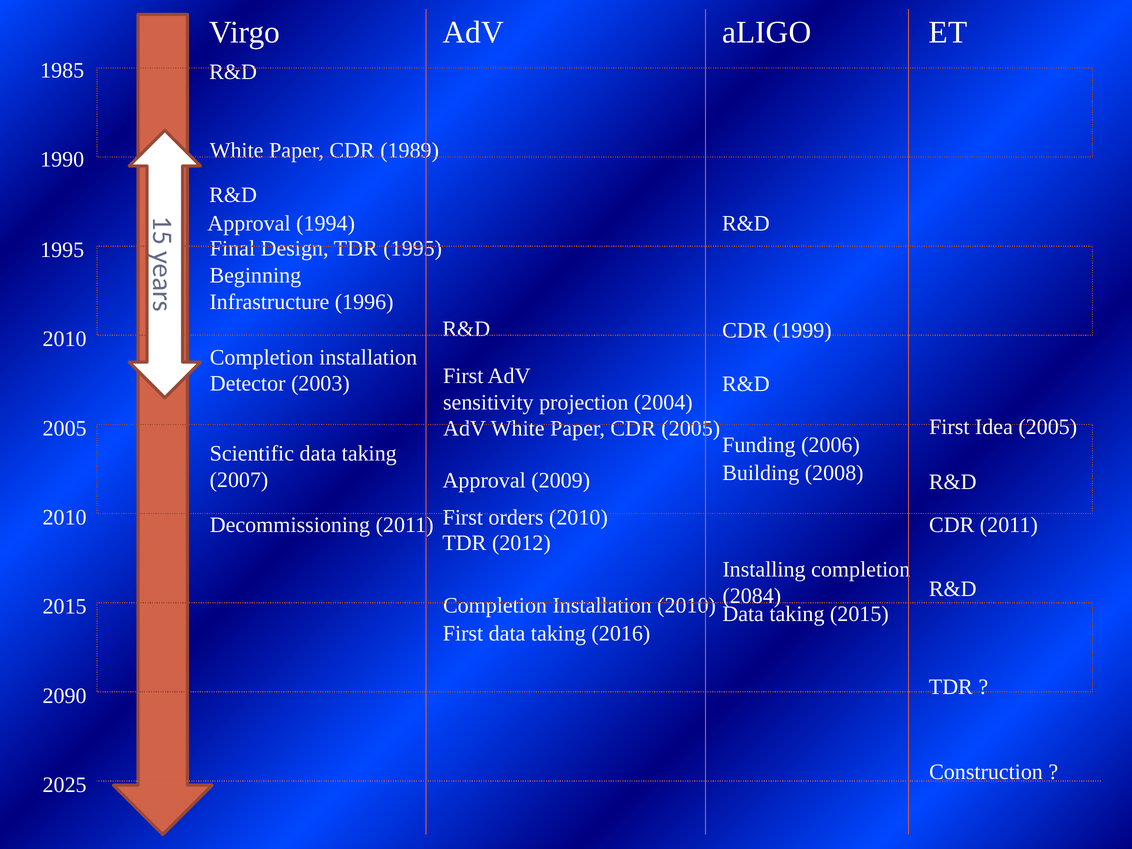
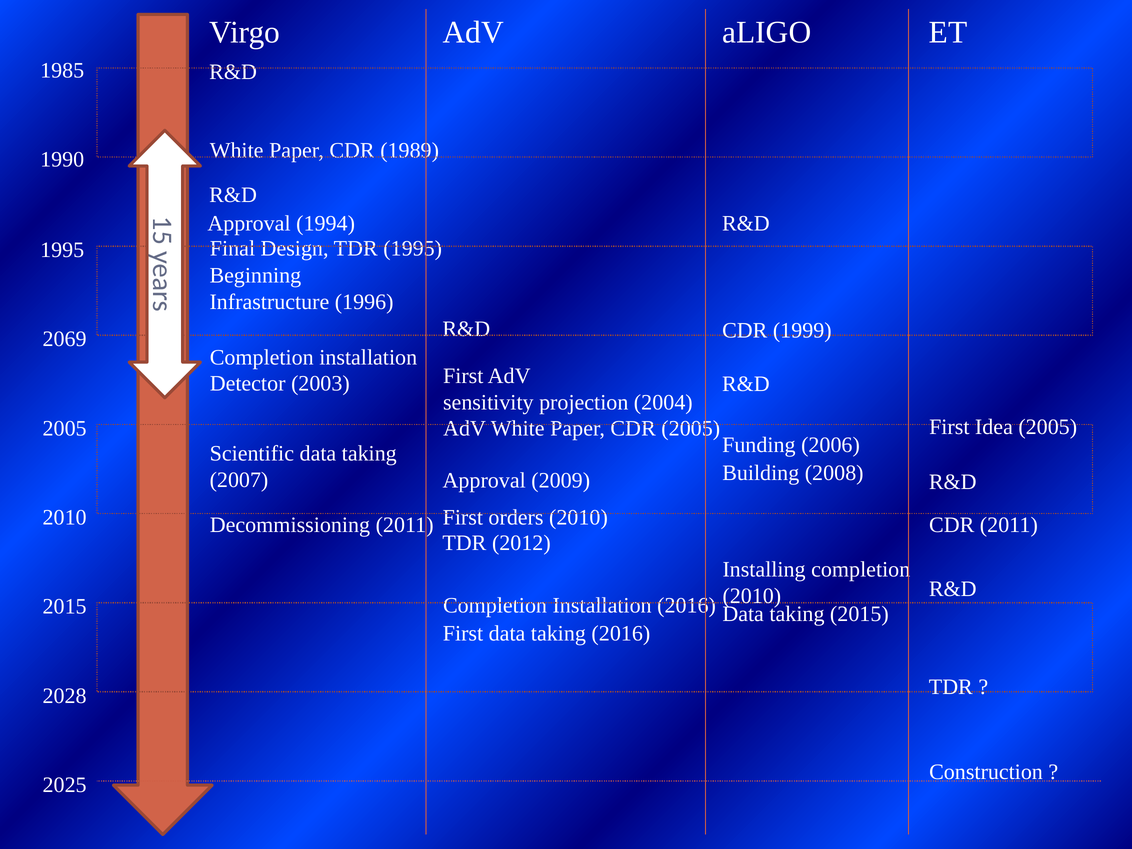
2010: 2010 -> 2069 (65, 339)
2084: 2084 -> 2010 (752, 596)
Installation 2010: 2010 -> 2016 (687, 605)
2090: 2090 -> 2028 (65, 696)
